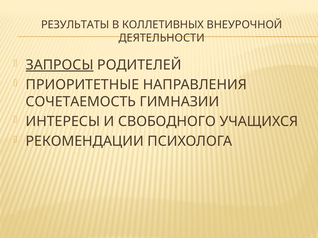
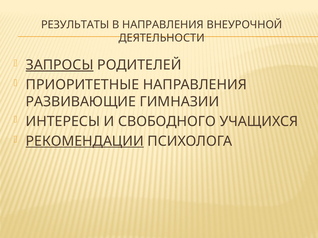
В КОЛЛЕТИВНЫХ: КОЛЛЕТИВНЫХ -> НАПРАВЛЕНИЯ (163, 25)
СОЧЕТАЕМОСТЬ: СОЧЕТАЕМОСТЬ -> РАЗВИВАЮЩИЕ (81, 102)
РЕКОМЕНДАЦИИ underline: none -> present (85, 141)
